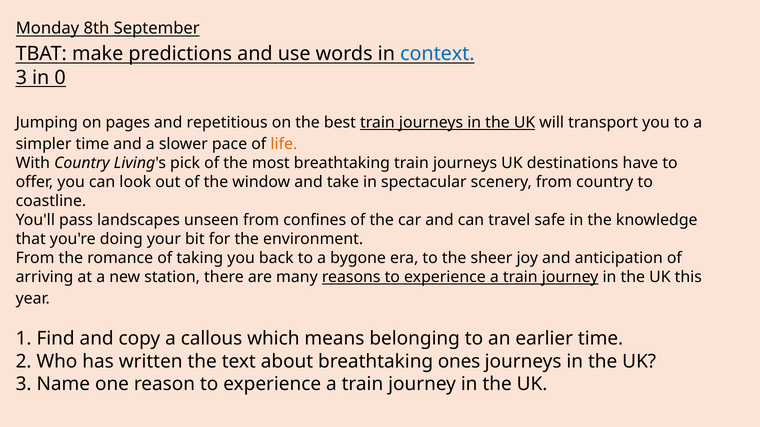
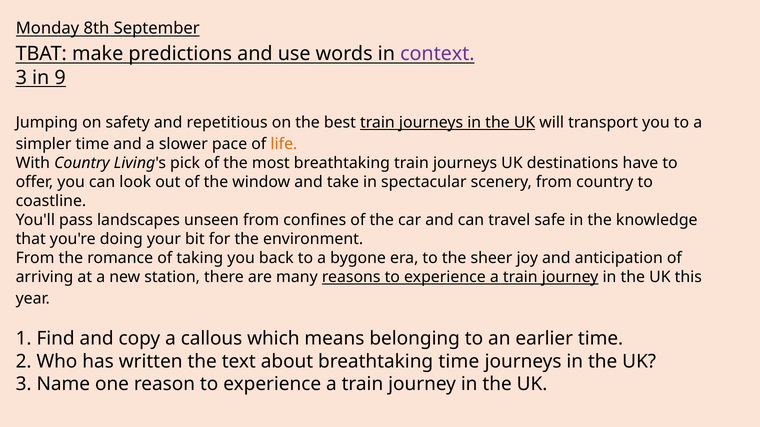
context colour: blue -> purple (437, 54)
0: 0 -> 9 (60, 78)
pages: pages -> safety (128, 123)
breathtaking ones: ones -> time (459, 362)
